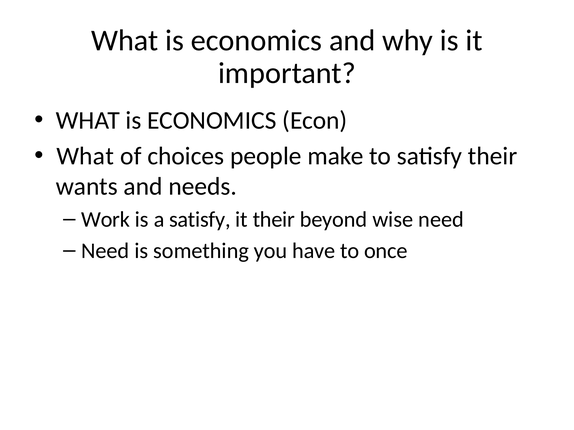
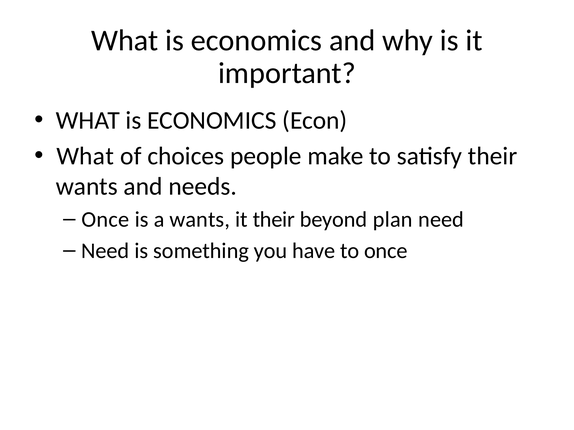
Work: Work -> Once (105, 220)
a satisfy: satisfy -> wants (200, 220)
wise: wise -> plan (393, 220)
